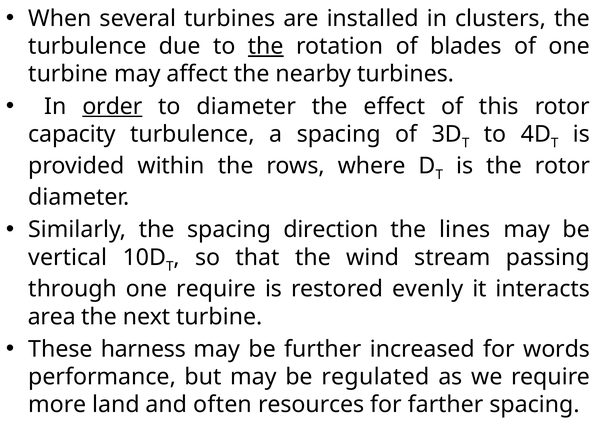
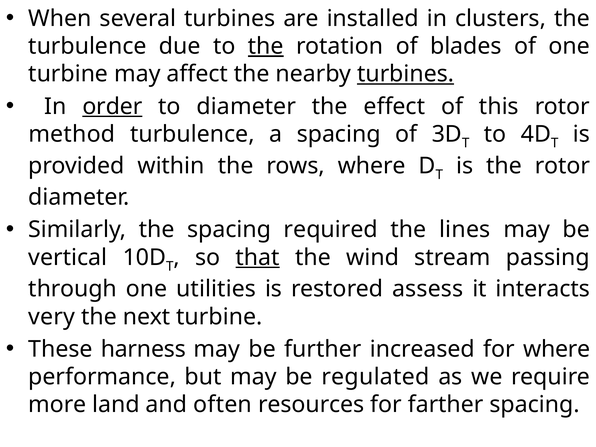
turbines underline: none -> present (406, 74)
capacity: capacity -> method (72, 134)
direction: direction -> required (331, 230)
that underline: none -> present (258, 257)
one require: require -> utilities (216, 289)
evenly: evenly -> assess (428, 289)
area: area -> very (52, 317)
for words: words -> where (557, 349)
